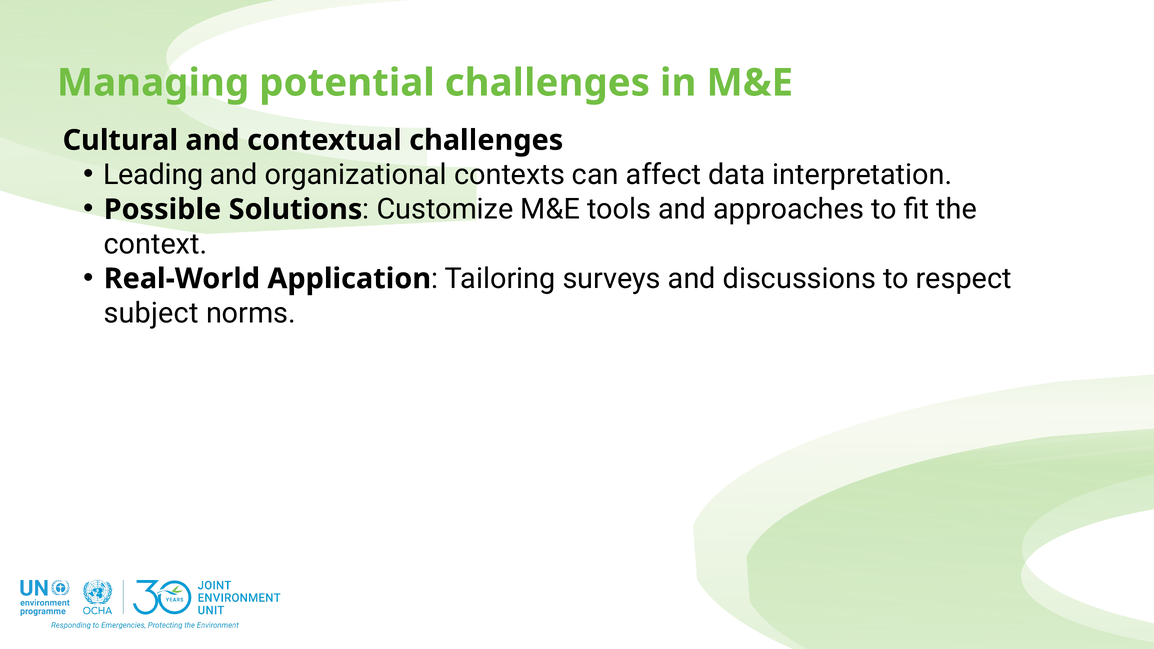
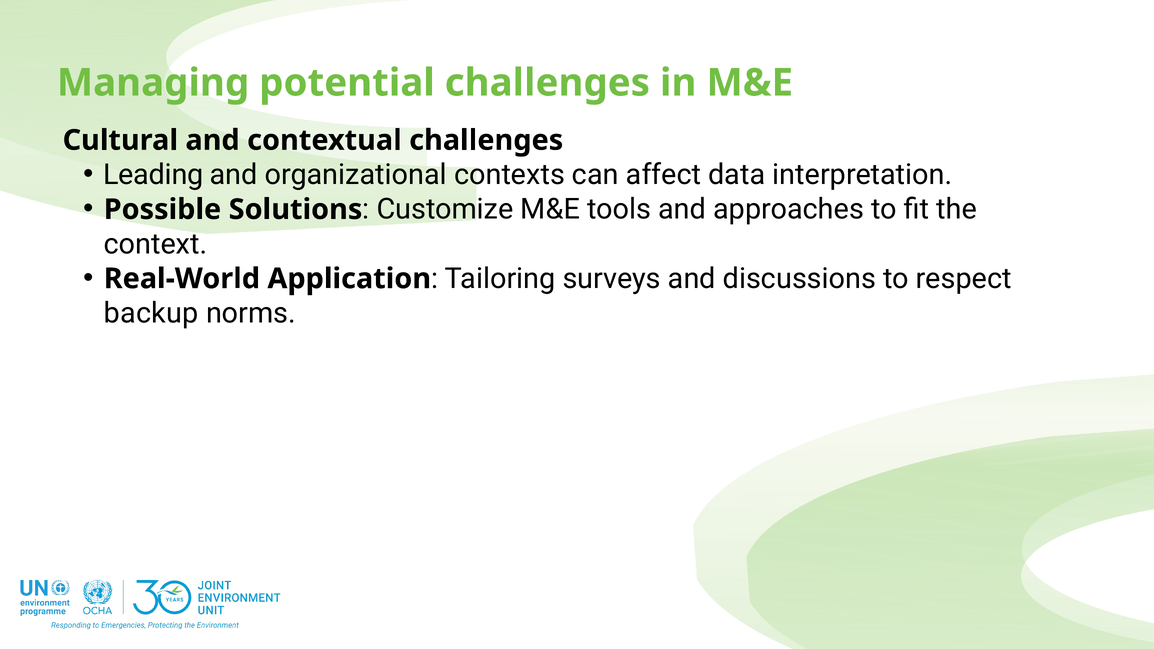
subject: subject -> backup (151, 313)
